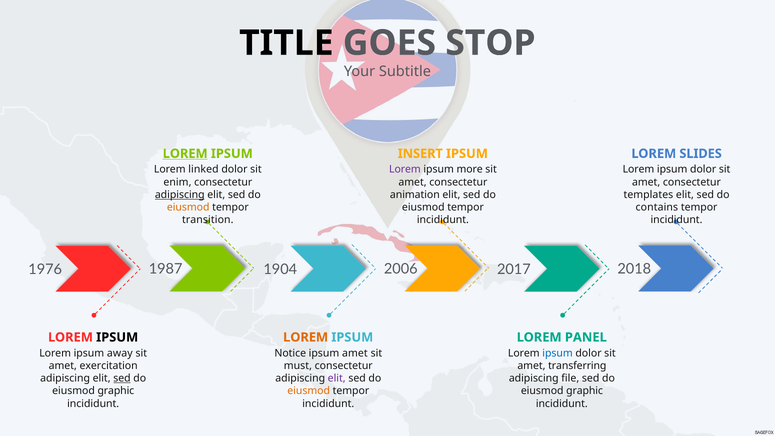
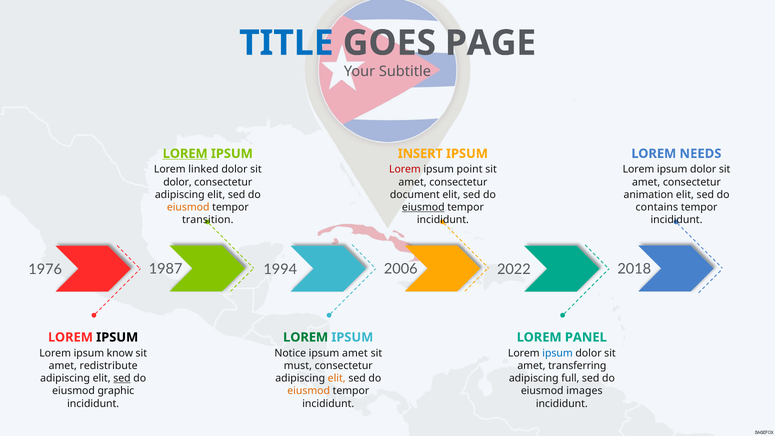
TITLE colour: black -> blue (286, 43)
STOP: STOP -> PAGE (491, 43)
SLIDES: SLIDES -> NEEDS (700, 154)
Lorem colour: purple -> red (405, 169)
more: more -> point (470, 169)
enim: enim -> dolor (178, 182)
adipiscing underline: present -> none (180, 195)
animation: animation -> document (415, 195)
templates: templates -> animation (648, 195)
eiusmod underline: none -> present (423, 207)
1904: 1904 -> 1994 (280, 270)
2017: 2017 -> 2022 (514, 270)
LOREM colour: orange -> green (306, 337)
away: away -> know (120, 353)
exercitation: exercitation -> redistribute (109, 366)
elit colour: purple -> orange (337, 378)
file: file -> full (570, 378)
graphic: graphic -> images (584, 391)
